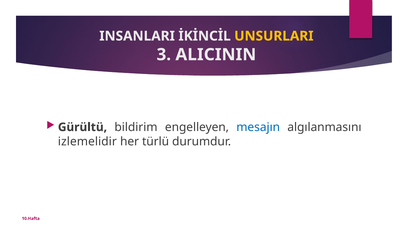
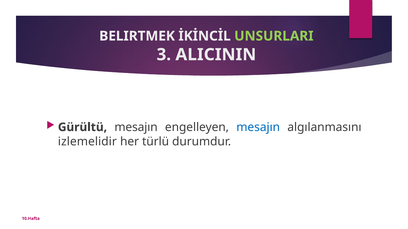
INSANLARI: INSANLARI -> BELIRTMEK (137, 36)
UNSURLARI colour: yellow -> light green (274, 36)
Gürültü bildirim: bildirim -> mesajın (136, 127)
